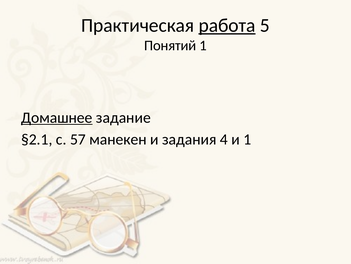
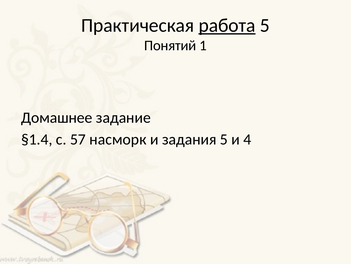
Домашнее underline: present -> none (57, 117)
§2.1: §2.1 -> §1.4 (37, 139)
манекен: манекен -> насморк (118, 139)
задания 4: 4 -> 5 (224, 139)
и 1: 1 -> 4 (247, 139)
